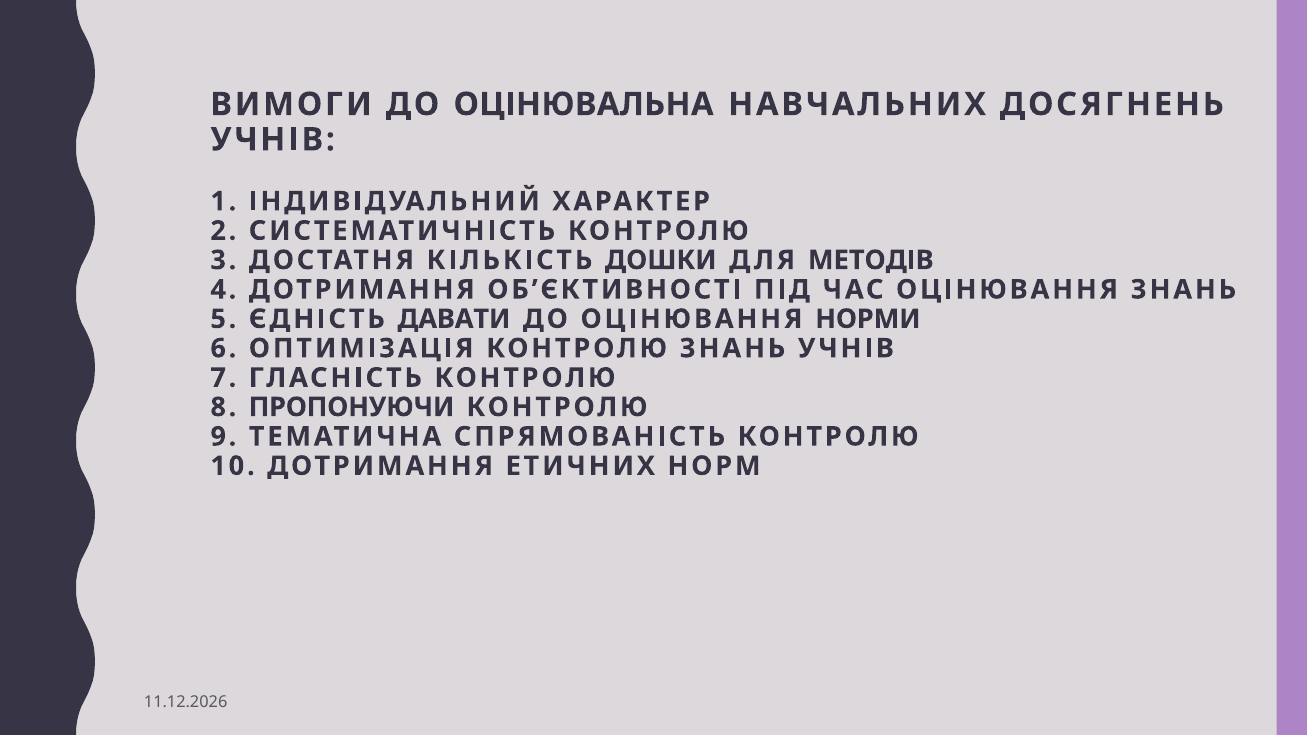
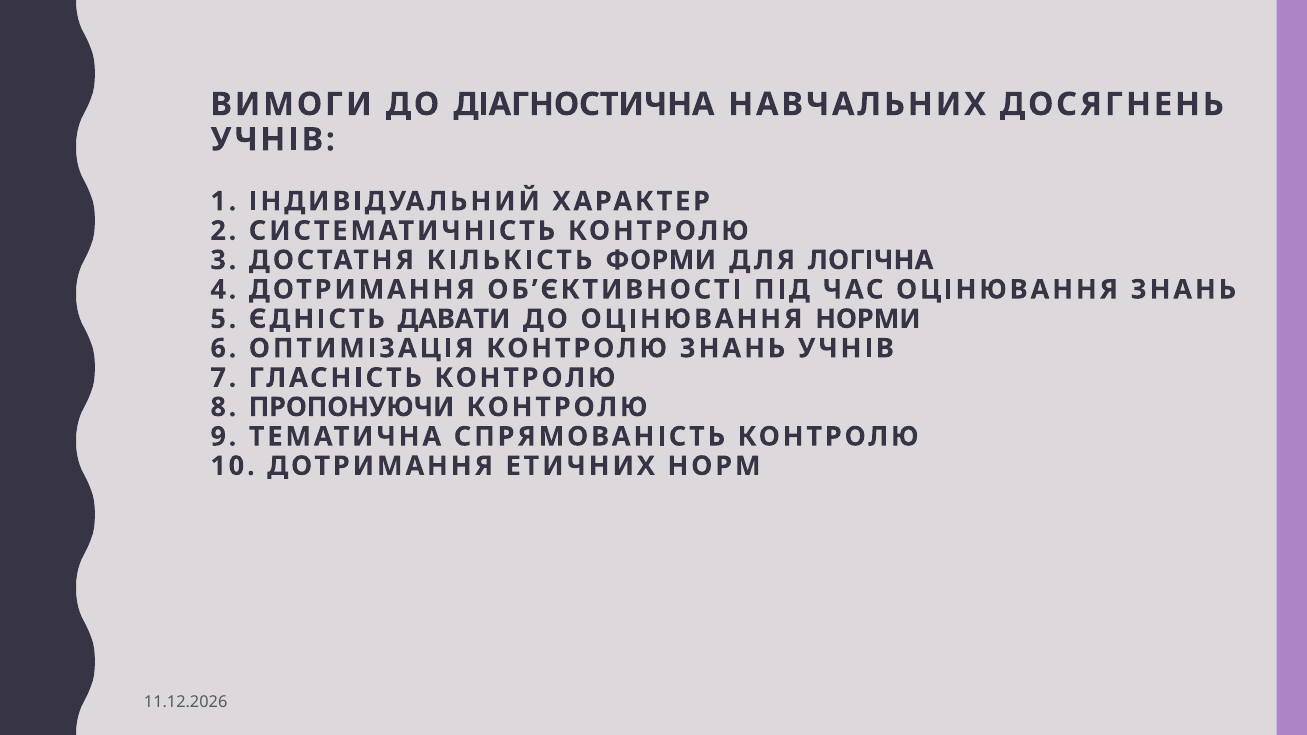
ОЦІНЮВАЛЬНА: ОЦІНЮВАЛЬНА -> ДІАГНОСТИЧНА (584, 104)
ДОШКИ: ДОШКИ -> ФОРМИ (661, 260)
МЕТОДІВ: МЕТОДІВ -> ЛОГІЧНА (871, 260)
